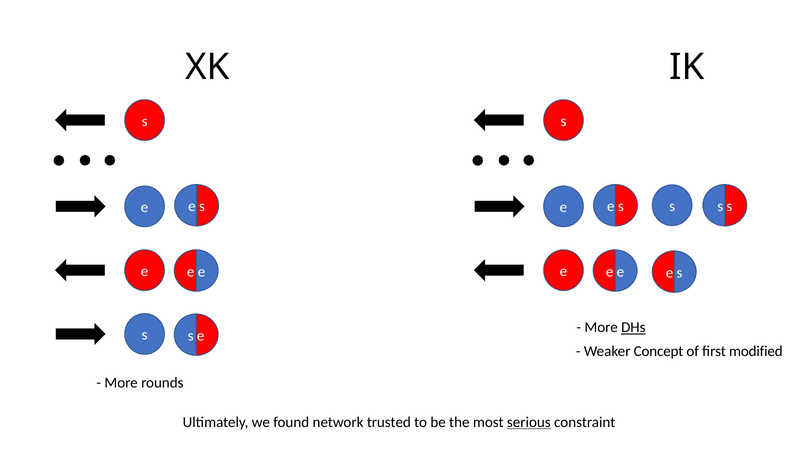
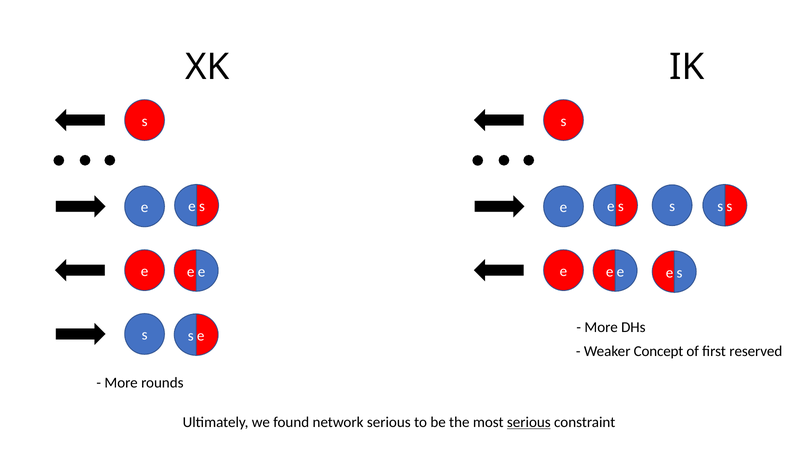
DHs underline: present -> none (633, 327)
modified: modified -> reserved (756, 351)
network trusted: trusted -> serious (389, 422)
